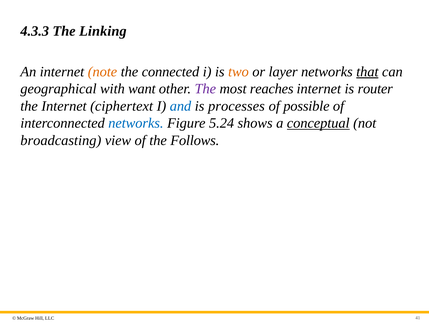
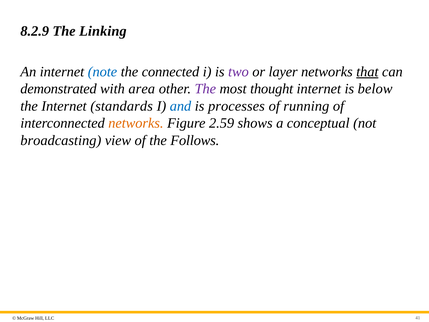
4.3.3: 4.3.3 -> 8.2.9 (35, 31)
note colour: orange -> blue (102, 72)
two colour: orange -> purple (238, 72)
geographical: geographical -> demonstrated (59, 89)
want: want -> area (142, 89)
reaches: reaches -> thought (272, 89)
router: router -> below (375, 89)
ciphertext: ciphertext -> standards (122, 106)
possible: possible -> running (306, 106)
networks colour: blue -> orange (136, 123)
5.24: 5.24 -> 2.59 (222, 123)
conceptual underline: present -> none (318, 123)
